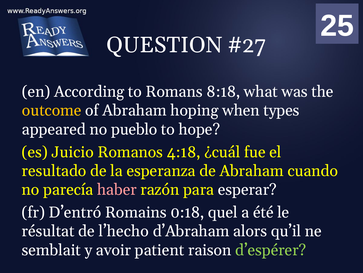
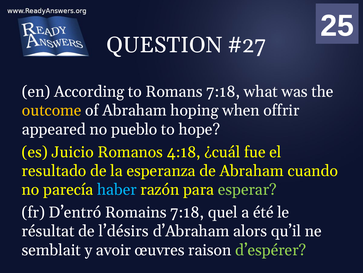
Romans 8:18: 8:18 -> 7:18 (223, 91)
types: types -> offrir (281, 110)
haber colour: pink -> light blue (117, 189)
esperar colour: white -> light green (247, 189)
Romains 0:18: 0:18 -> 7:18 (187, 212)
l’hecho: l’hecho -> l’désirs (124, 231)
patient: patient -> œuvres (160, 249)
